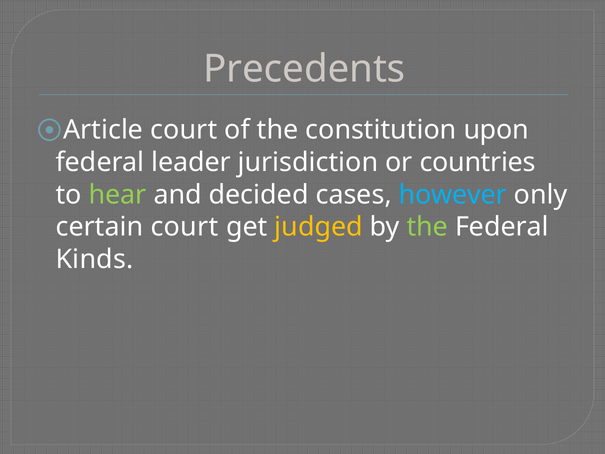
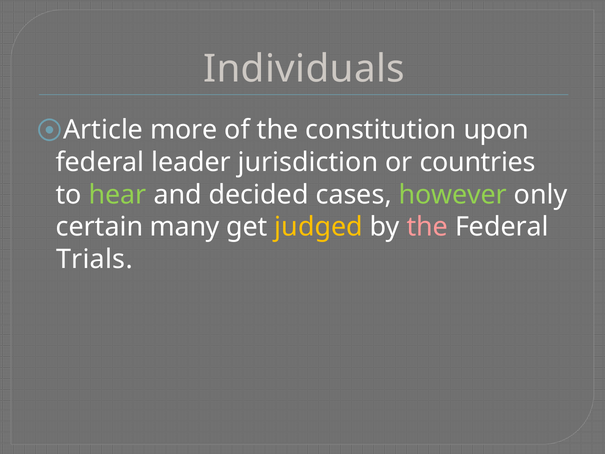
Precedents: Precedents -> Individuals (304, 69)
Article court: court -> more (184, 130)
however colour: light blue -> light green (453, 195)
certain court: court -> many (185, 227)
the colour: light green -> pink (427, 227)
Kinds: Kinds -> Trials (94, 259)
